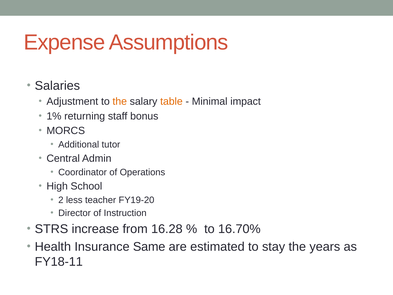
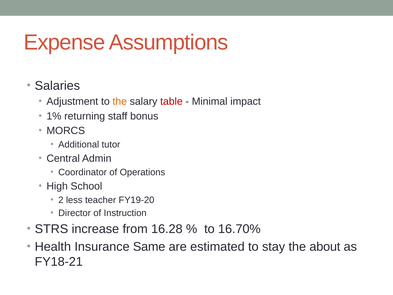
table colour: orange -> red (171, 101)
years: years -> about (325, 247)
FY18-11: FY18-11 -> FY18-21 (59, 262)
